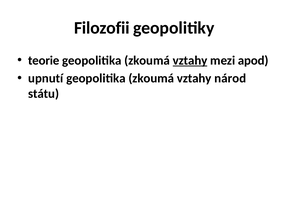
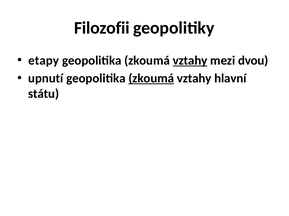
teorie: teorie -> etapy (44, 61)
apod: apod -> dvou (253, 61)
zkoumá underline: none -> present (151, 79)
národ: národ -> hlavní (230, 79)
